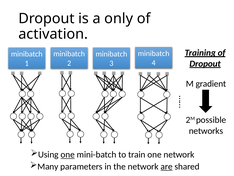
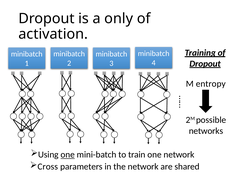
gradient: gradient -> entropy (211, 83)
Many: Many -> Cross (48, 166)
are underline: present -> none (167, 166)
